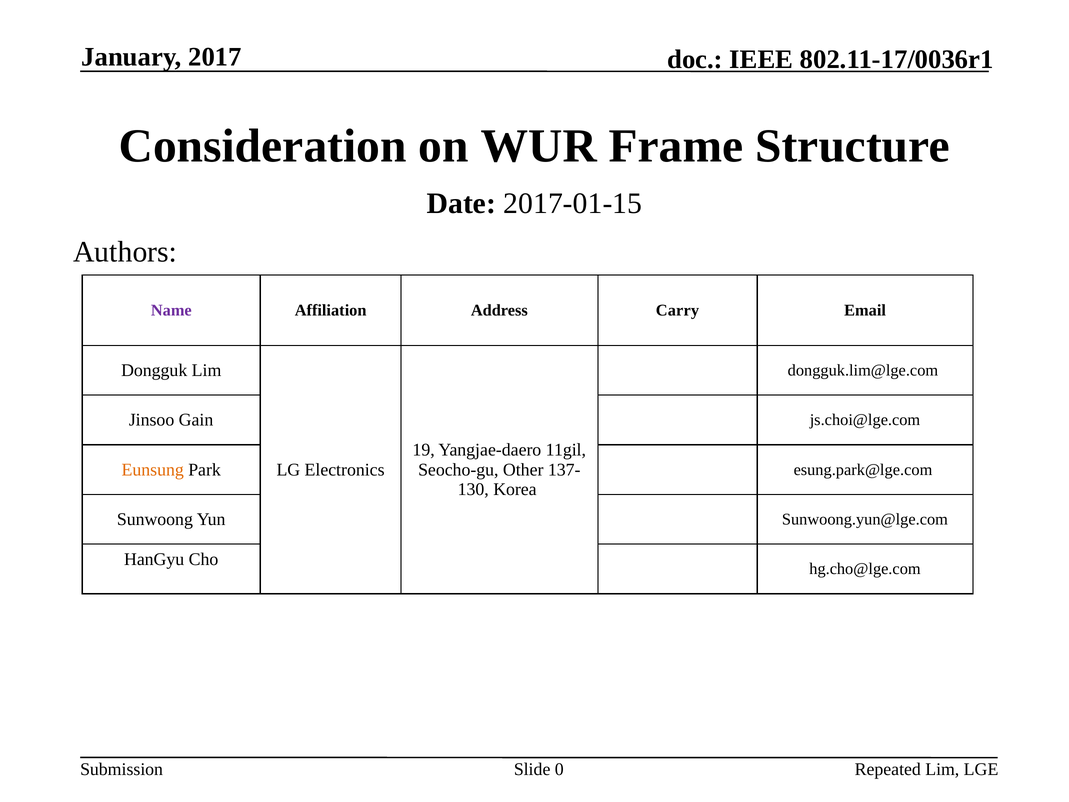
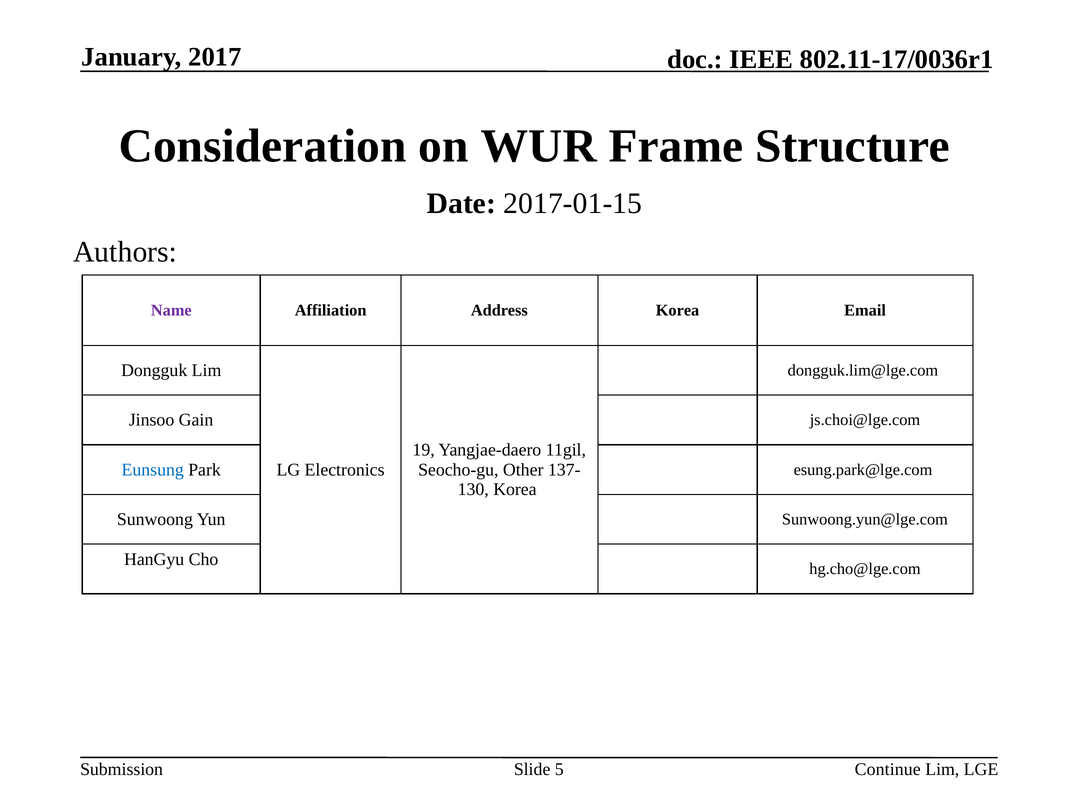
Address Carry: Carry -> Korea (678, 310)
Eunsung colour: orange -> blue (153, 470)
0: 0 -> 5 (559, 769)
Repeated: Repeated -> Continue (888, 769)
